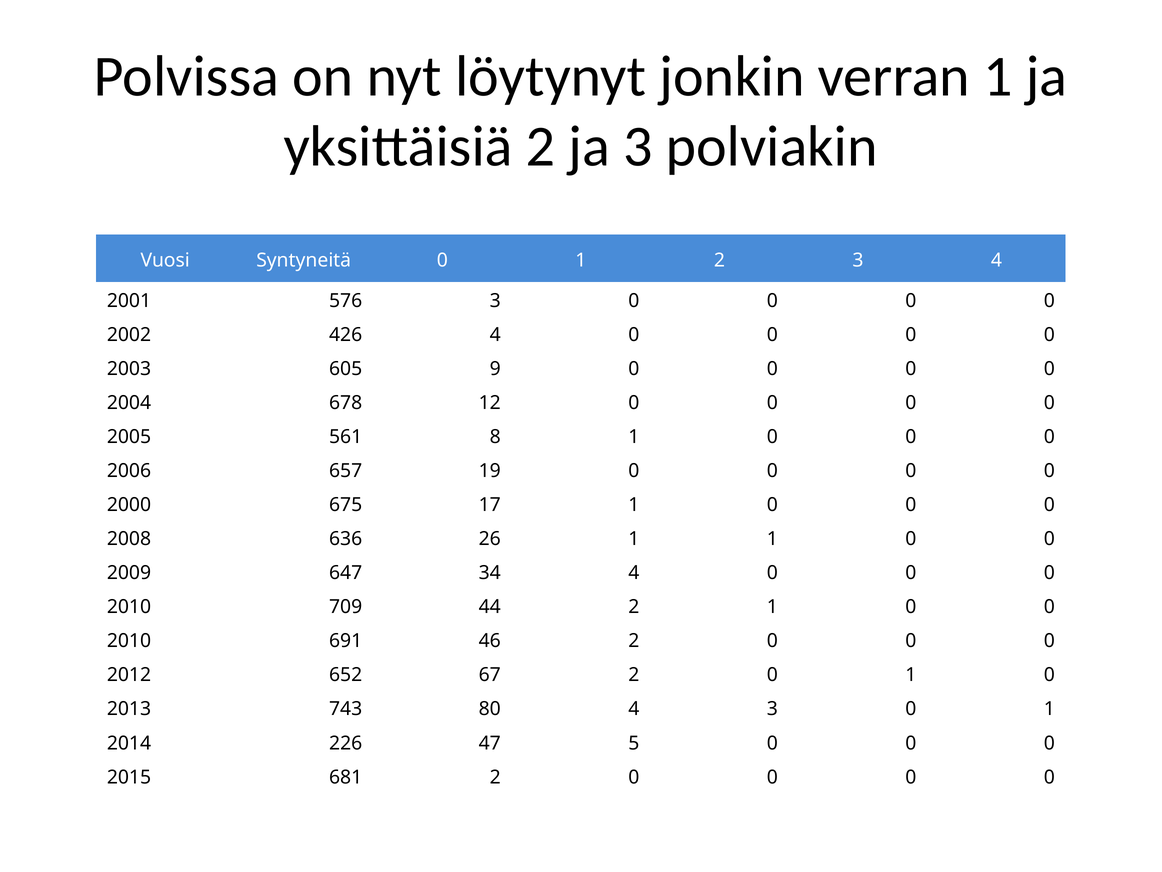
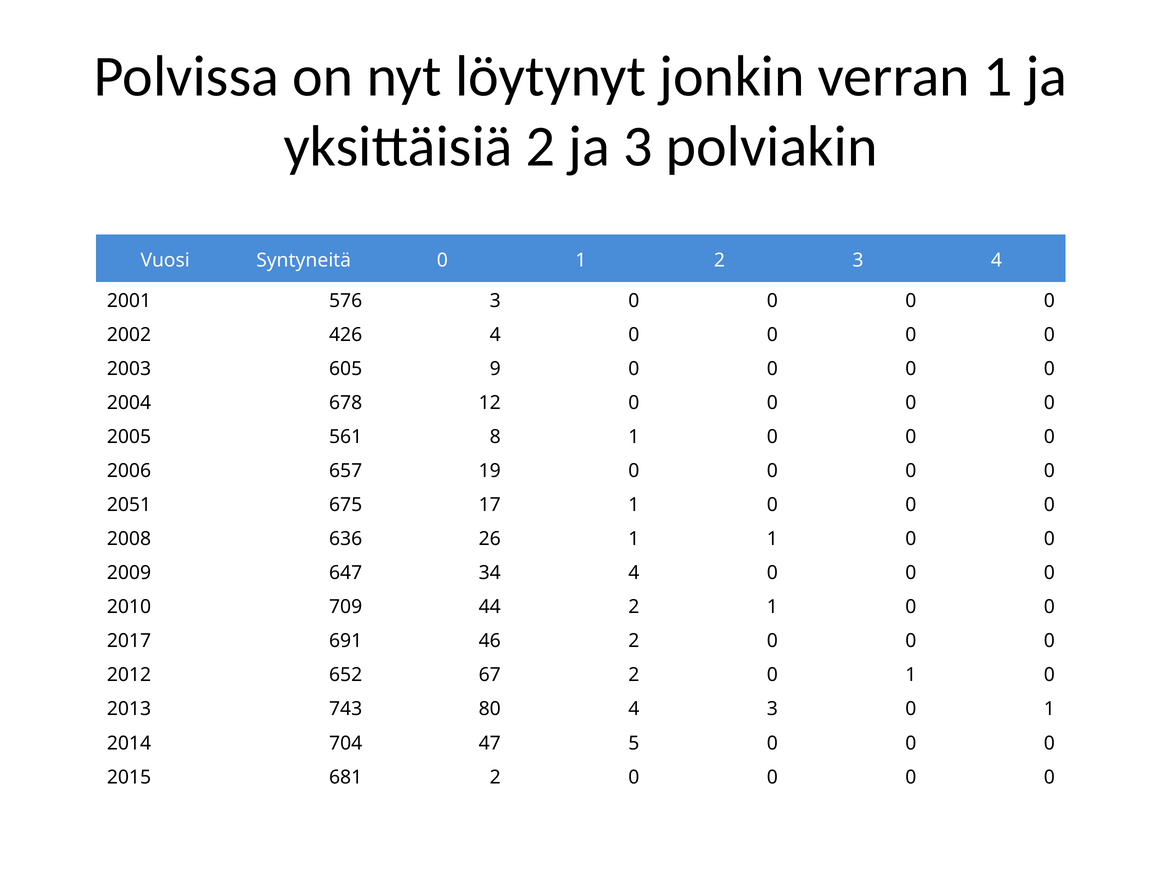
2000: 2000 -> 2051 (129, 505)
2010: 2010 -> 2017 (129, 641)
226: 226 -> 704 (346, 743)
